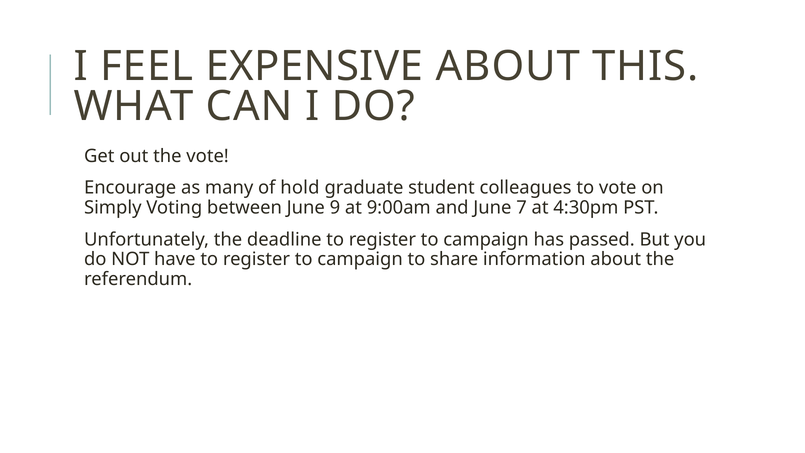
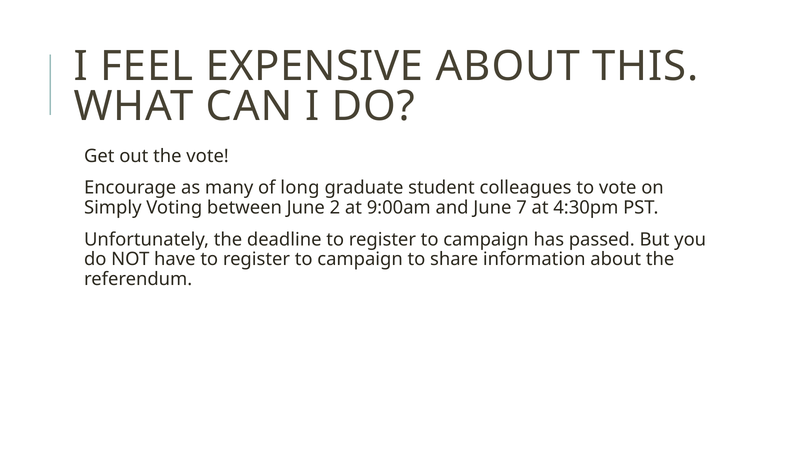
hold: hold -> long (300, 188)
9: 9 -> 2 (335, 208)
